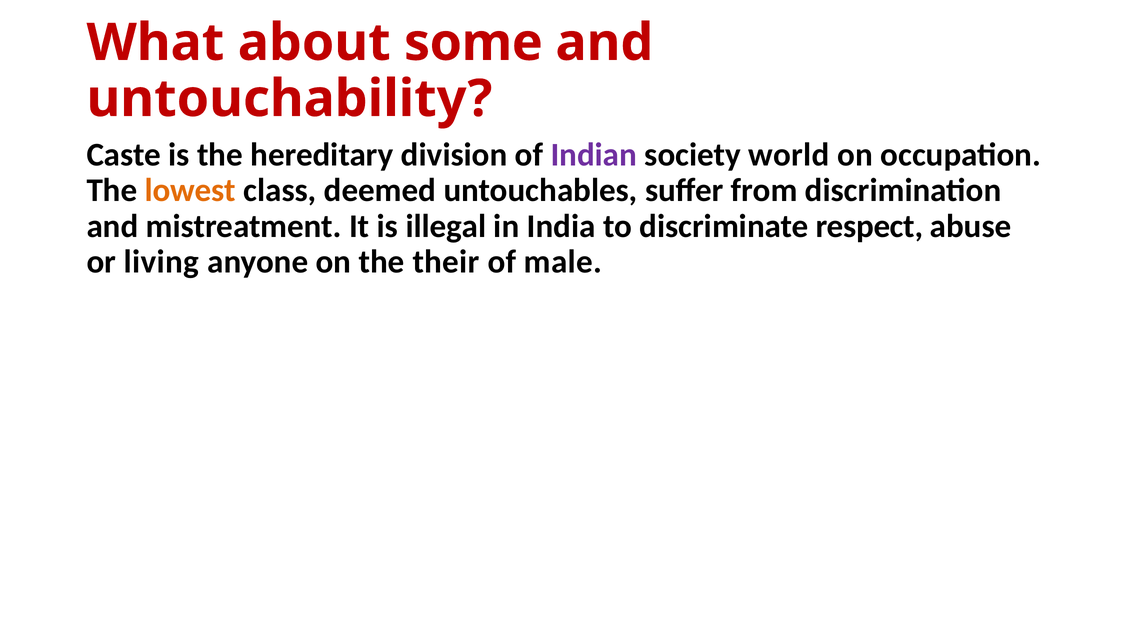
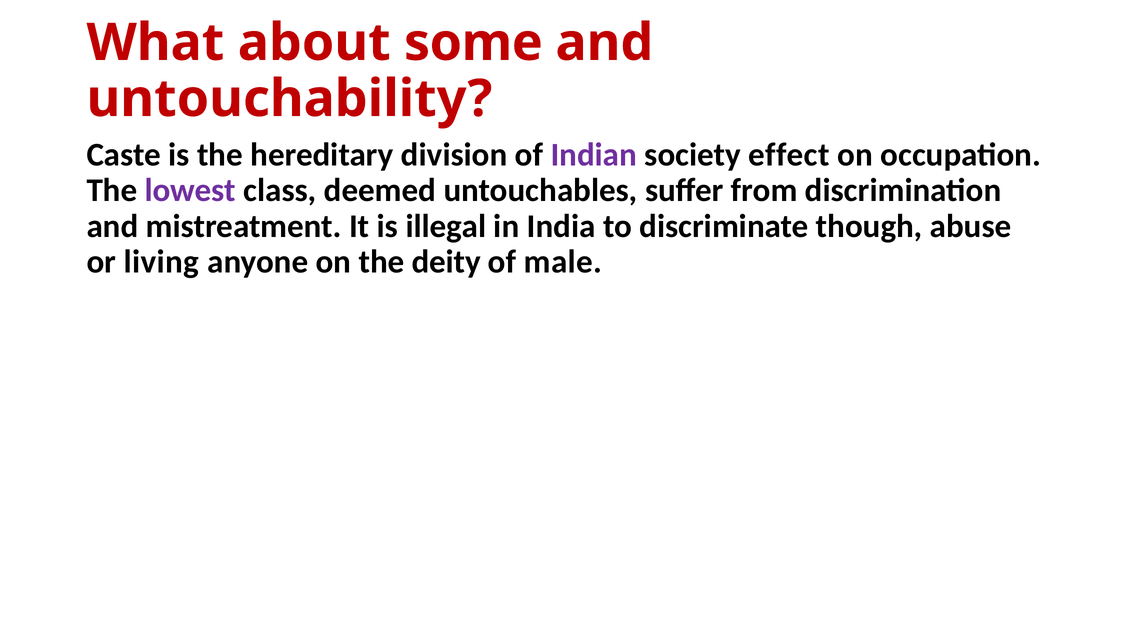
world: world -> effect (789, 155)
lowest colour: orange -> purple (190, 191)
respect: respect -> though (869, 226)
their: their -> deity (446, 262)
